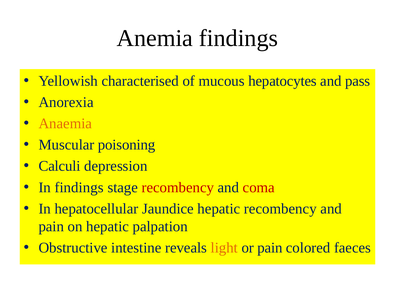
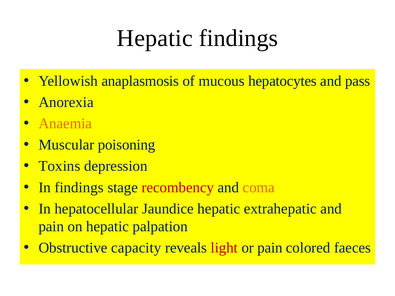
Anemia: Anemia -> Hepatic (155, 38)
characterised: characterised -> anaplasmosis (140, 81)
Calculi: Calculi -> Toxins (59, 166)
coma colour: red -> orange (259, 188)
hepatic recombency: recombency -> extrahepatic (280, 209)
intestine: intestine -> capacity (136, 248)
light colour: orange -> red (224, 248)
